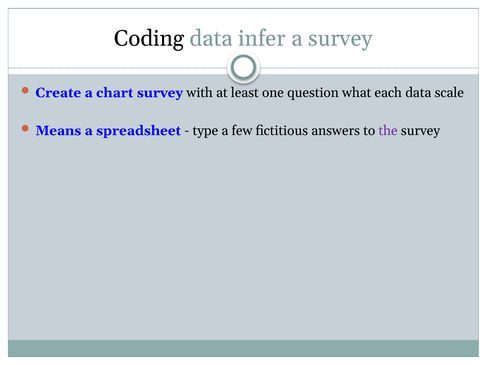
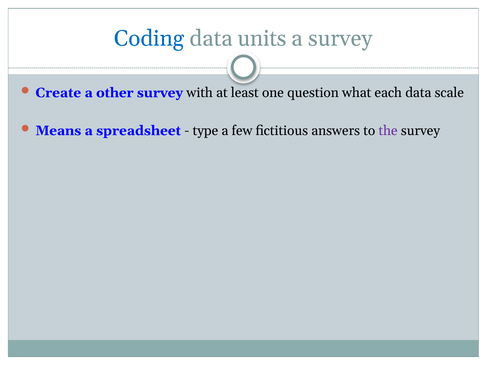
Coding colour: black -> blue (149, 38)
infer: infer -> units (262, 38)
chart: chart -> other (115, 93)
